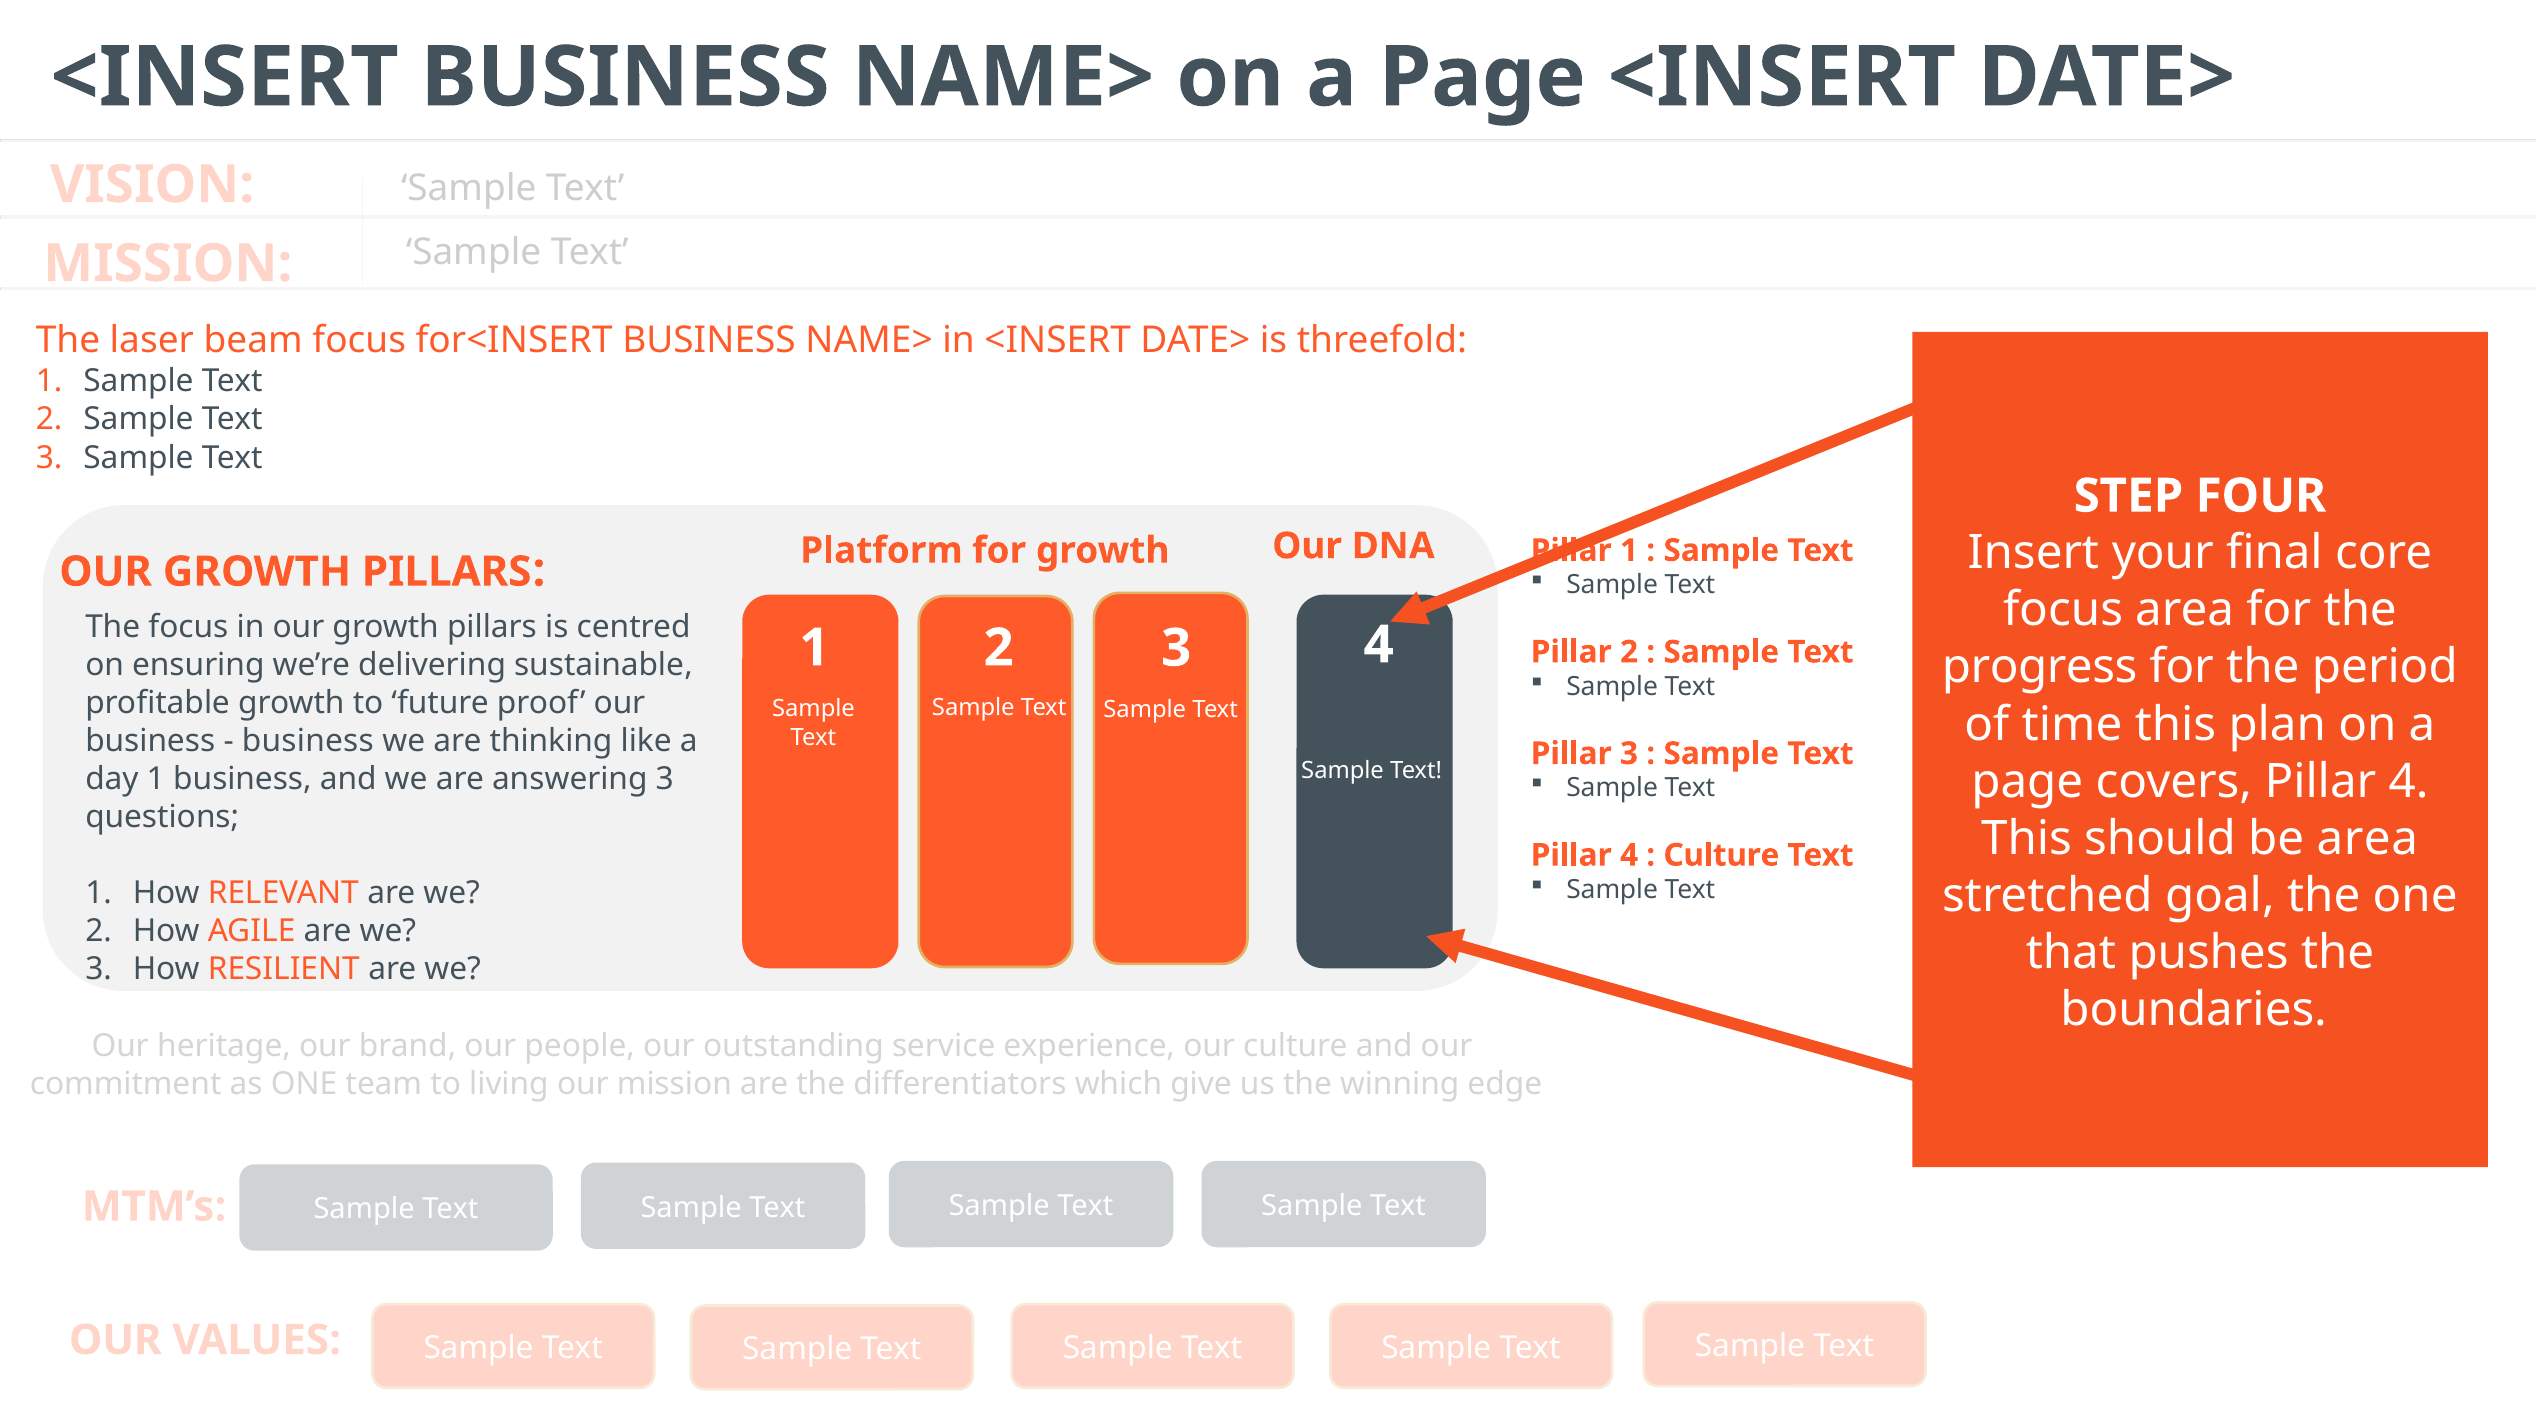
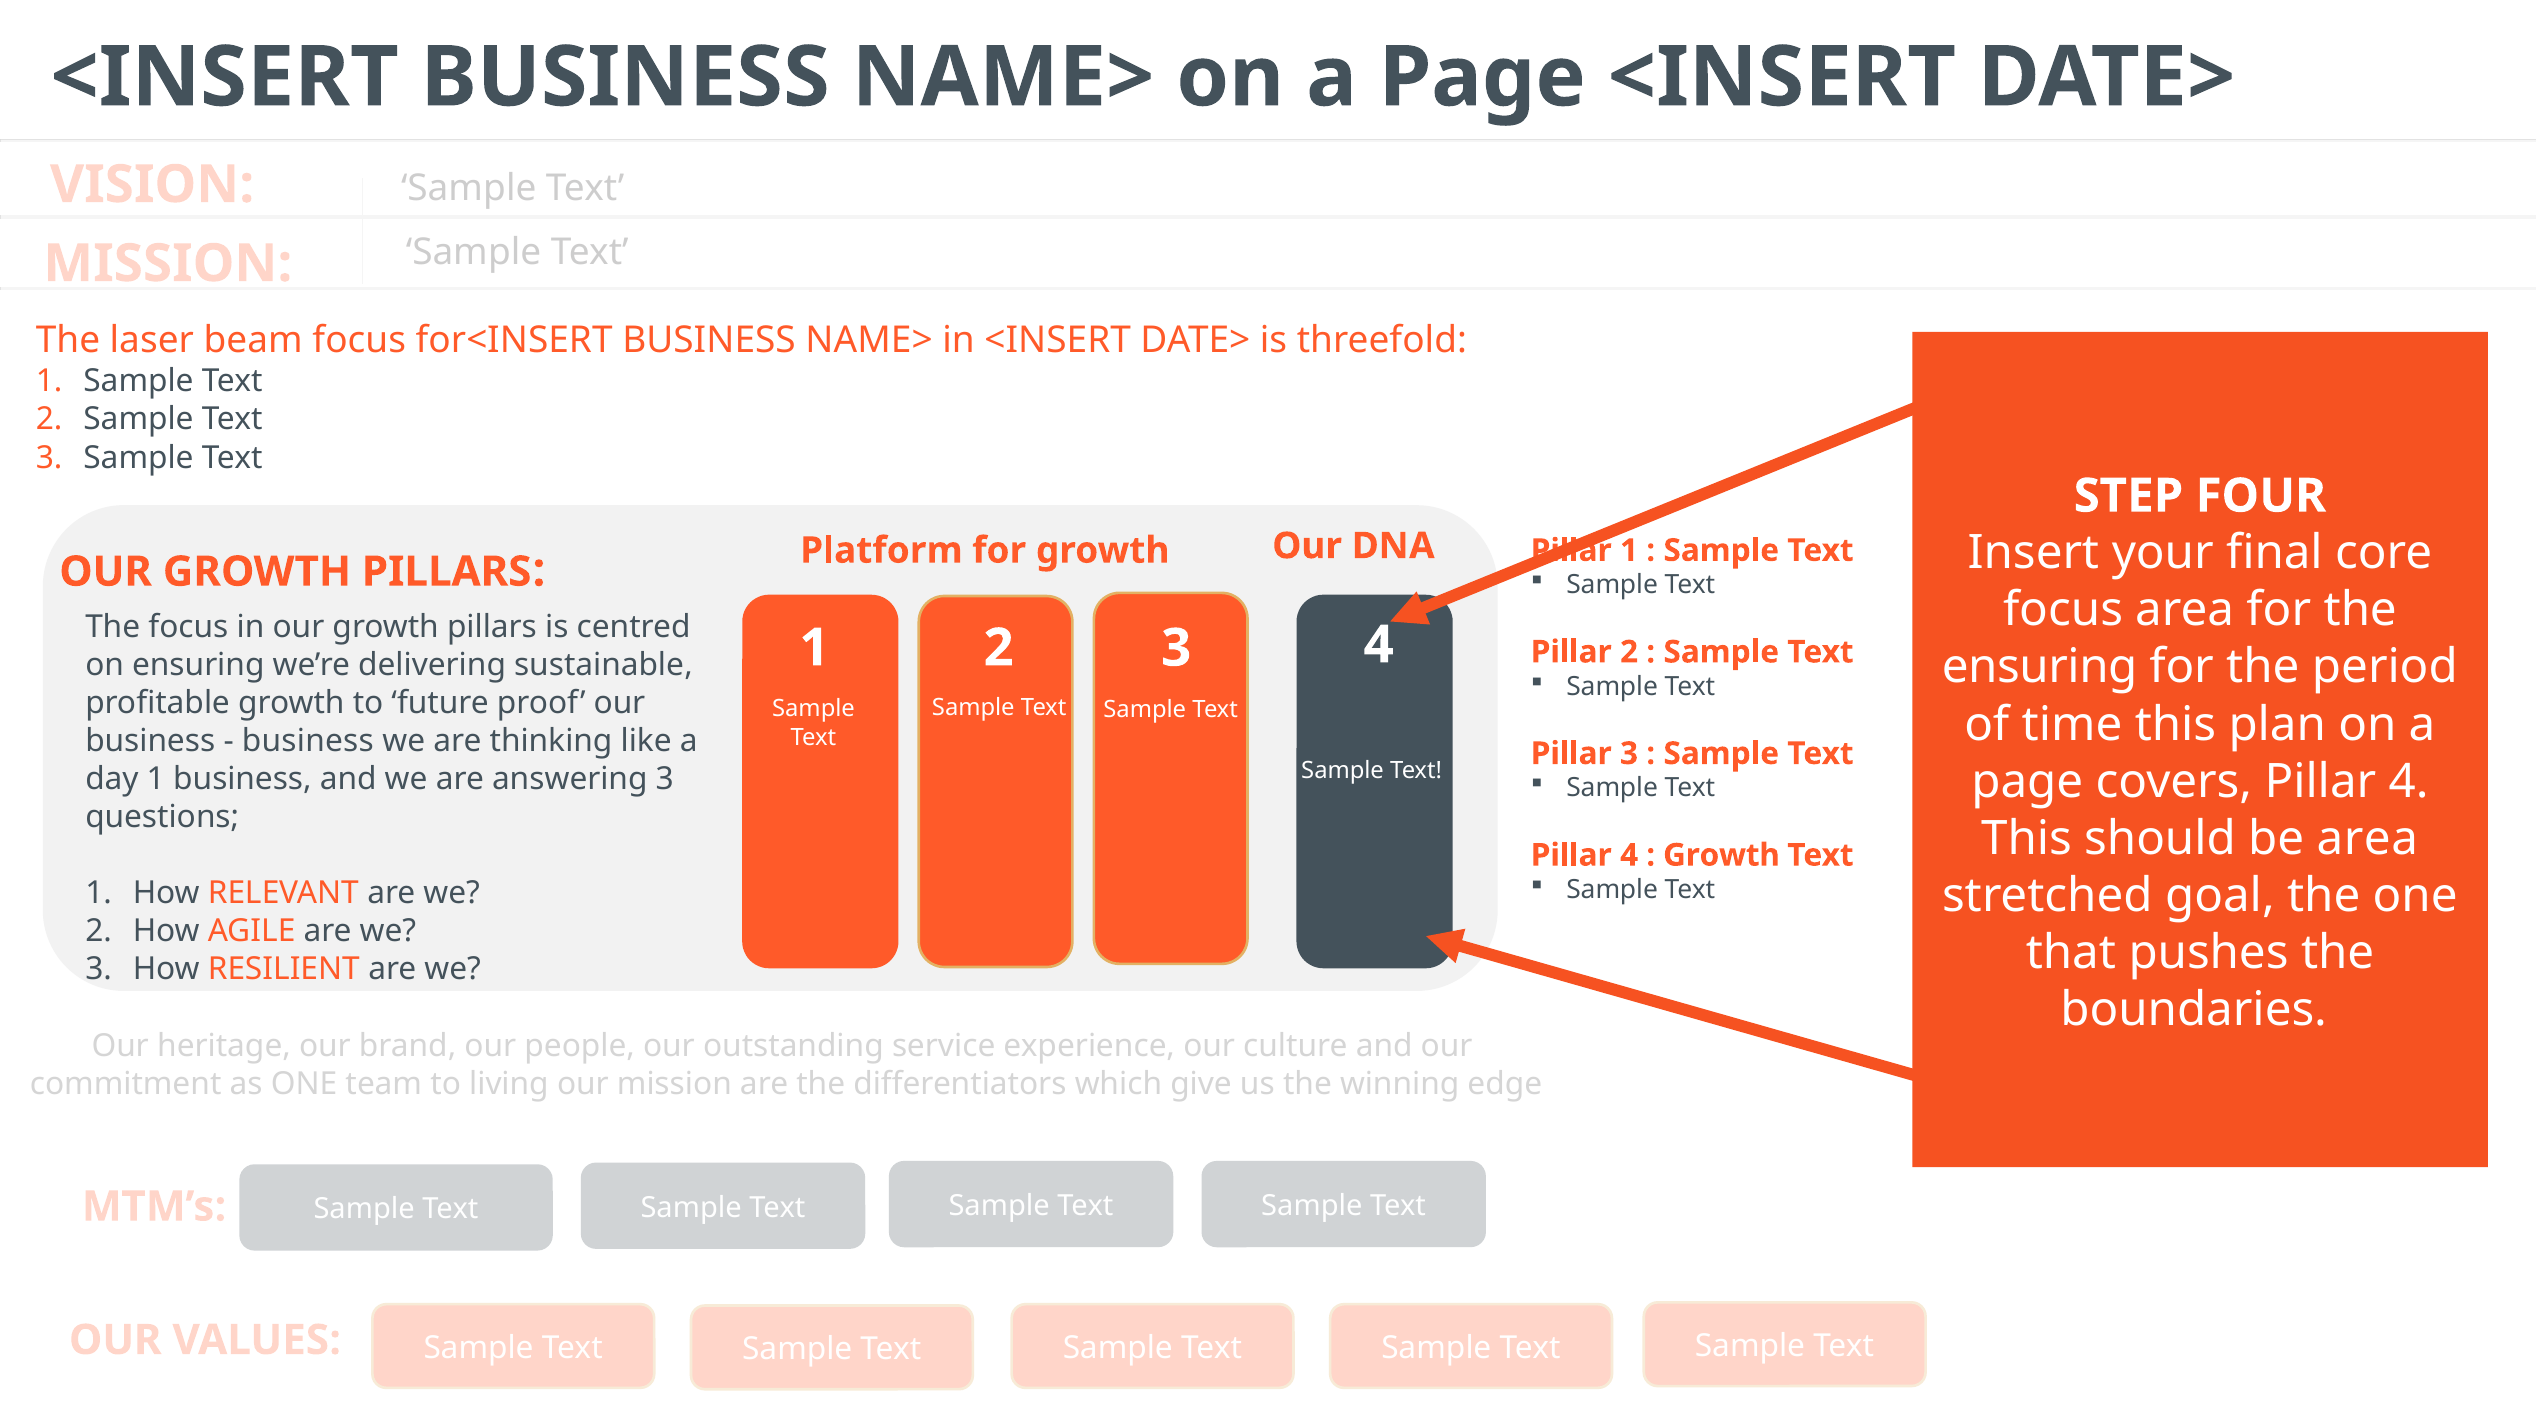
progress: progress -> ensuring (2040, 667)
Culture: Culture -> Growth (1721, 855)
